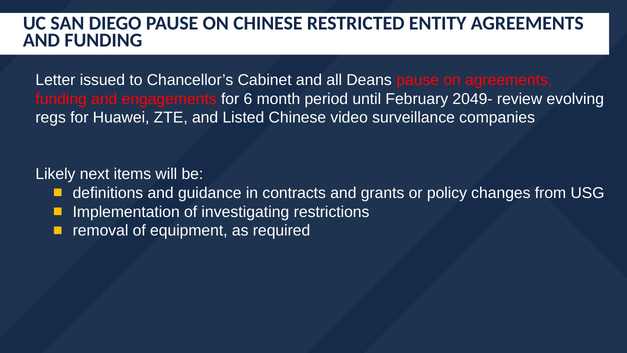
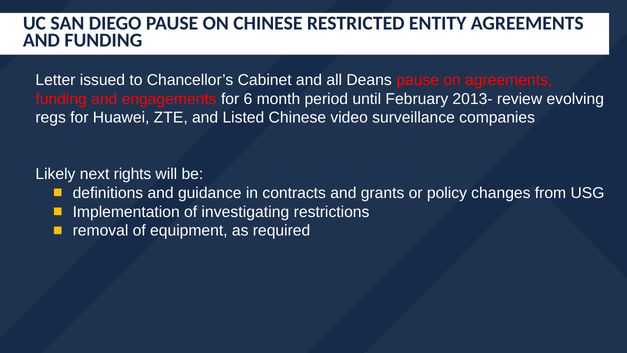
2049-: 2049- -> 2013- (473, 99)
items: items -> rights (132, 174)
